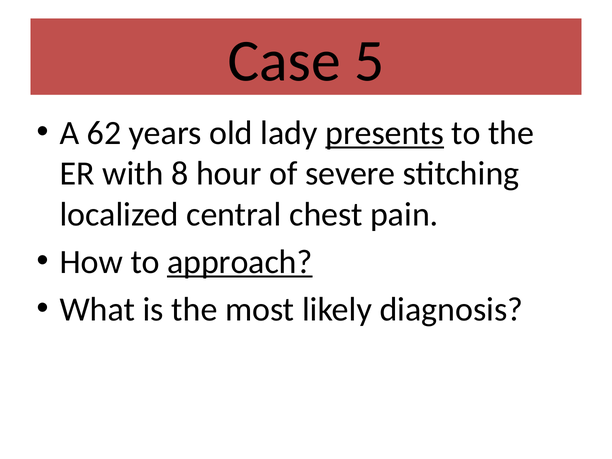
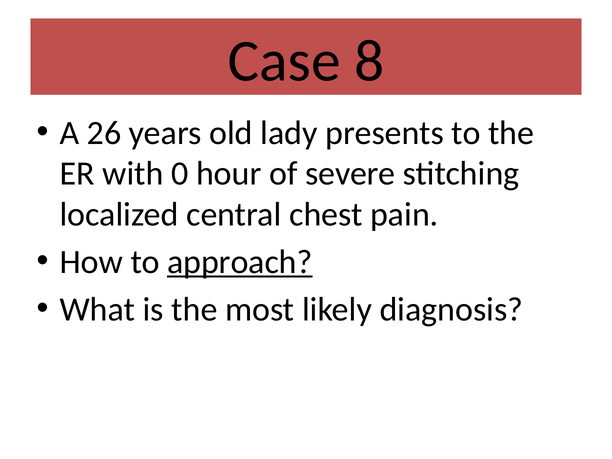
5: 5 -> 8 (369, 61)
62: 62 -> 26 (104, 133)
presents underline: present -> none (385, 133)
8: 8 -> 0 (180, 174)
